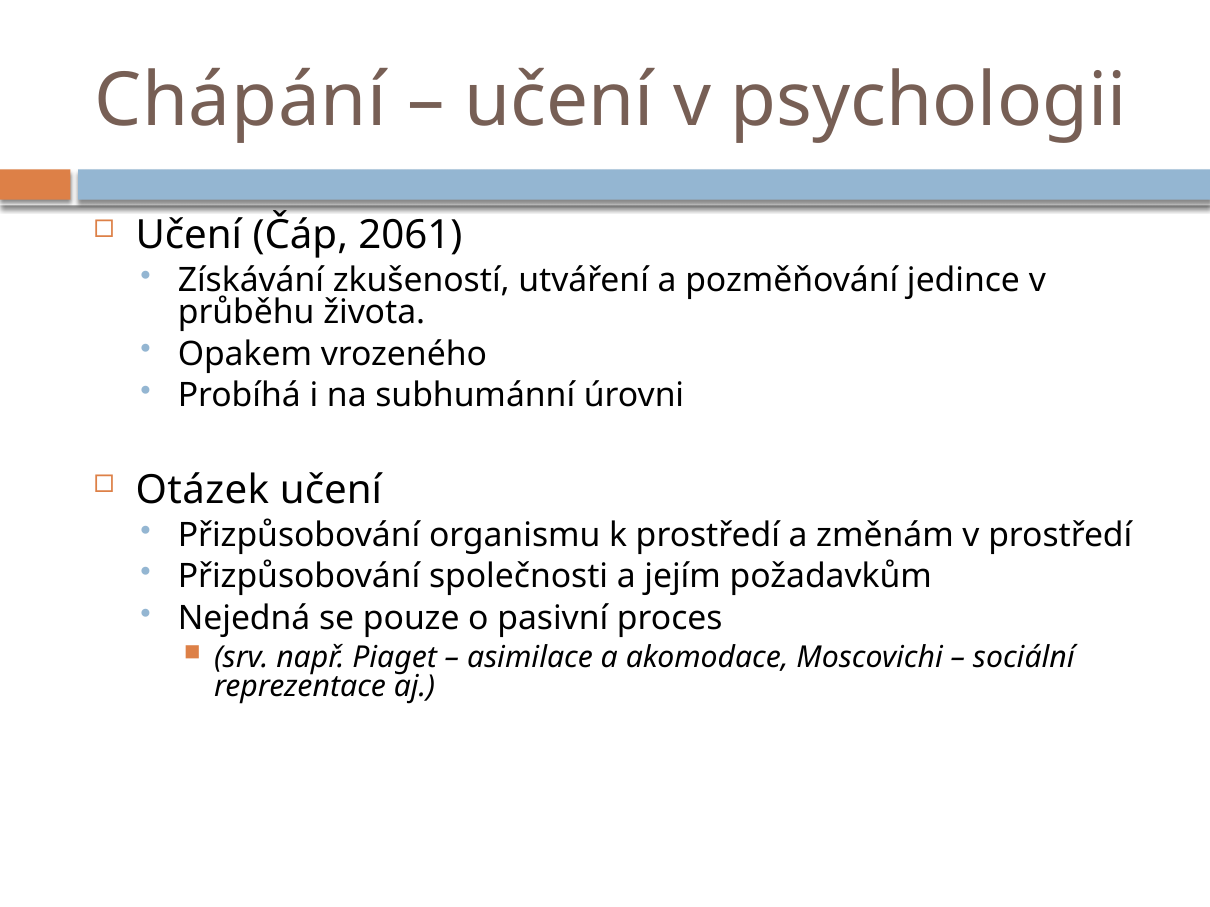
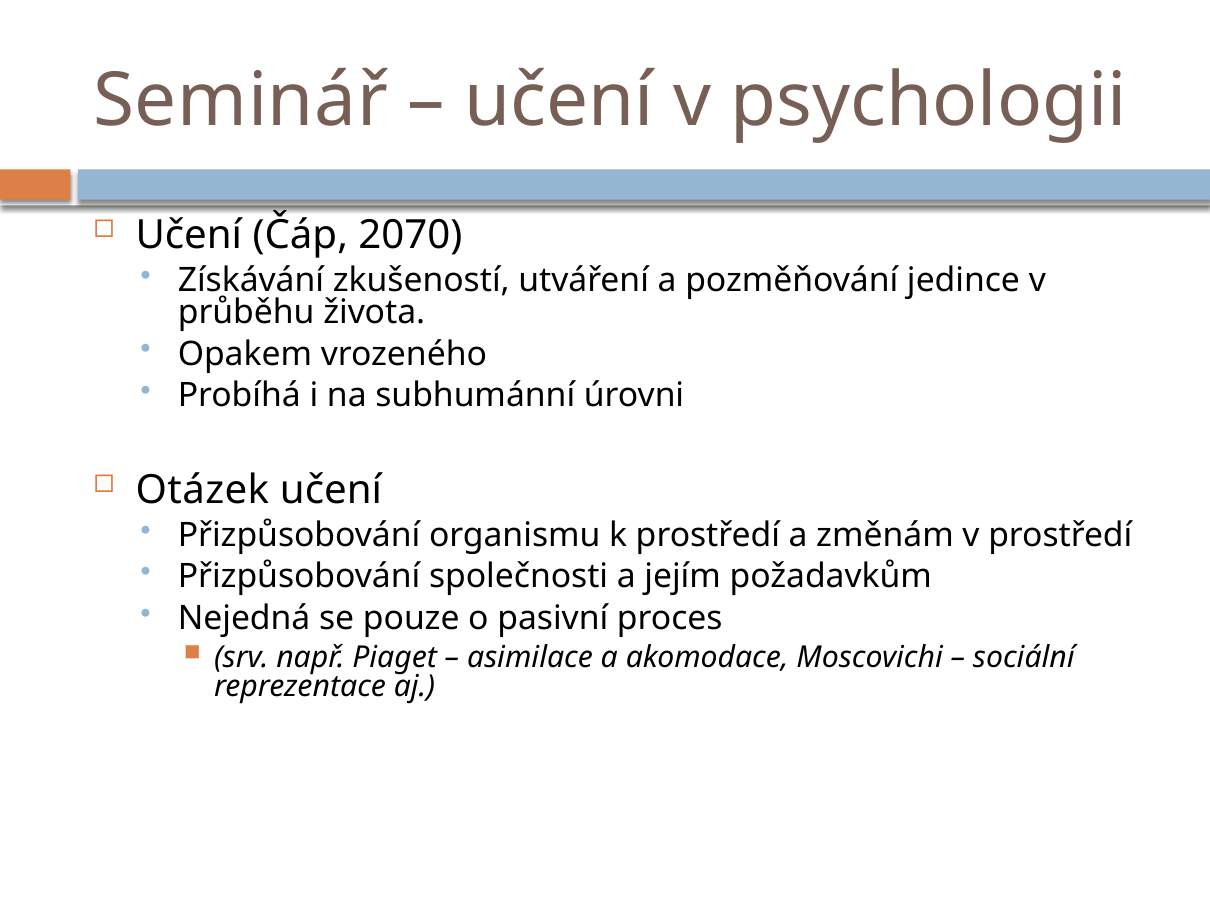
Chápání: Chápání -> Seminář (241, 101)
2061: 2061 -> 2070 (410, 235)
